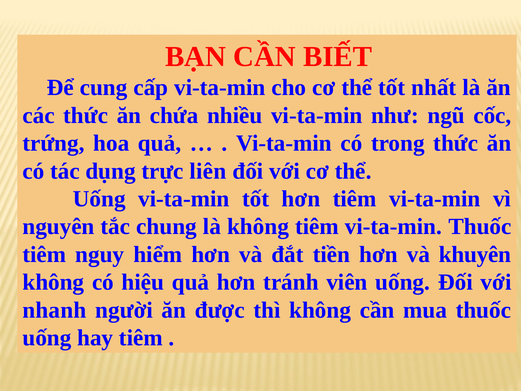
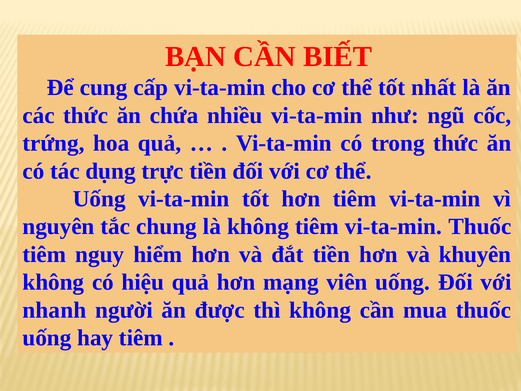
trực liên: liên -> tiền (208, 171)
tránh: tránh -> mạng (291, 282)
